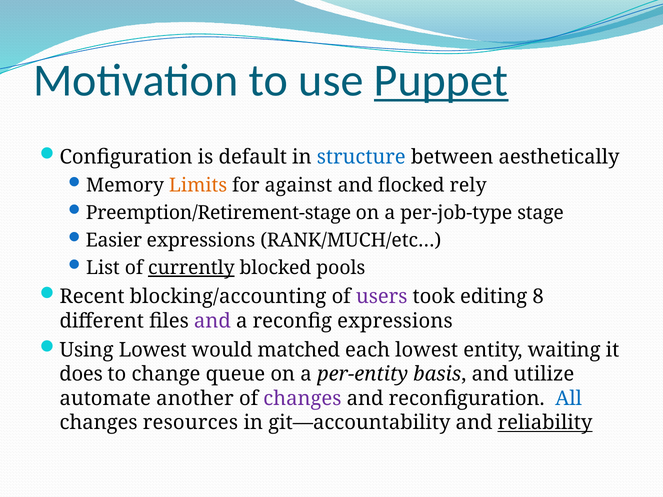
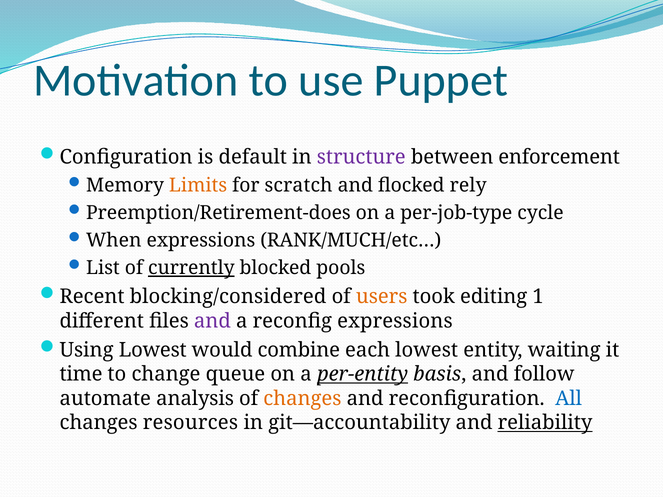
Puppet underline: present -> none (441, 81)
structure colour: blue -> purple (361, 157)
aesthetically: aesthetically -> enforcement (559, 157)
against: against -> scratch (299, 185)
Preemption/Retirement-stage: Preemption/Retirement-stage -> Preemption/Retirement-does (218, 213)
stage: stage -> cycle (540, 213)
Easier: Easier -> When (114, 240)
blocking/accounting: blocking/accounting -> blocking/considered (228, 297)
users colour: purple -> orange (382, 297)
8: 8 -> 1 (538, 297)
matched: matched -> combine (299, 350)
does: does -> time (81, 374)
per-entity underline: none -> present (363, 374)
utilize: utilize -> follow (544, 374)
another: another -> analysis (195, 399)
changes colour: purple -> orange (302, 399)
